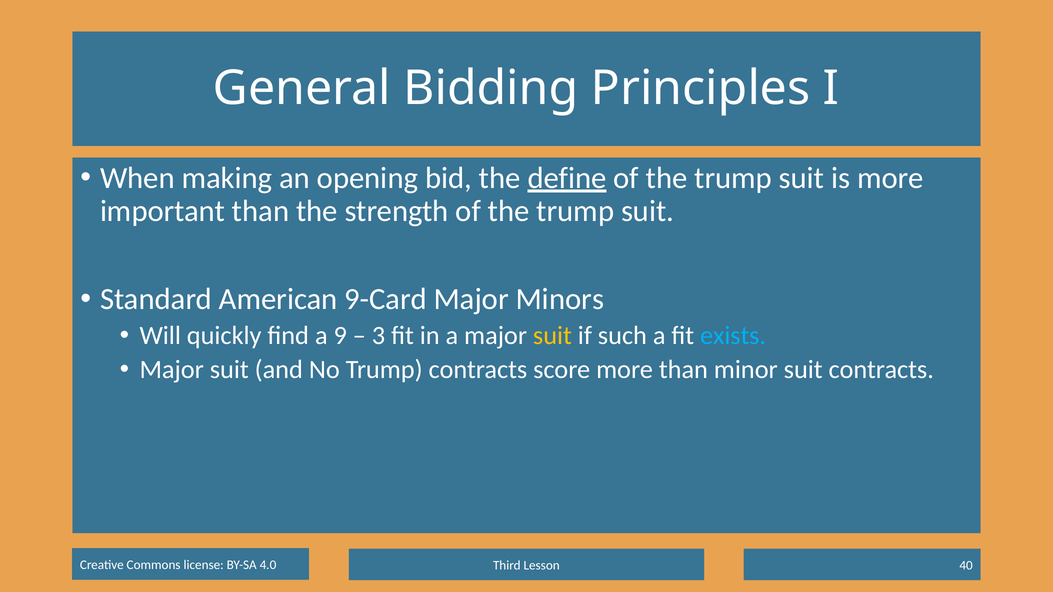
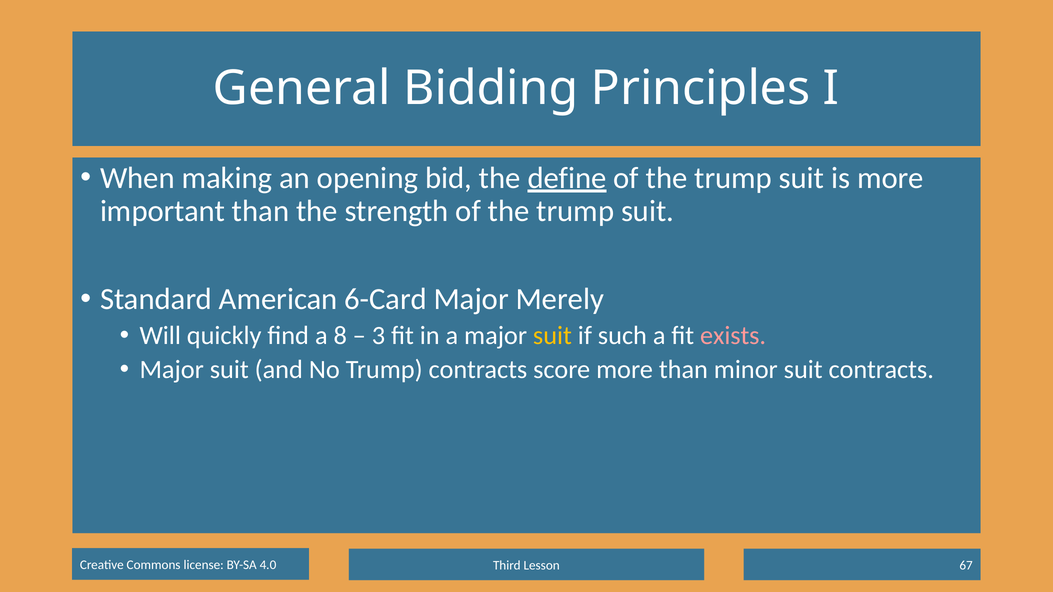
9-Card: 9-Card -> 6-Card (386, 300)
Minors: Minors -> Merely (560, 300)
9: 9 -> 8 (340, 336)
exists colour: light blue -> pink (733, 336)
40: 40 -> 67 (966, 566)
